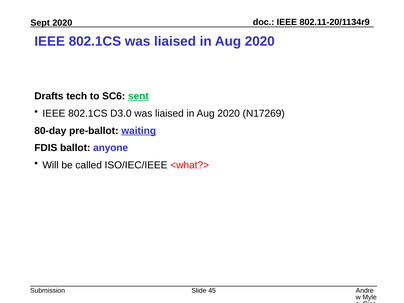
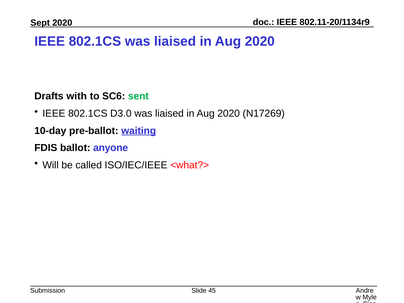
tech: tech -> with (77, 96)
sent underline: present -> none (138, 96)
80-day: 80-day -> 10-day (50, 131)
